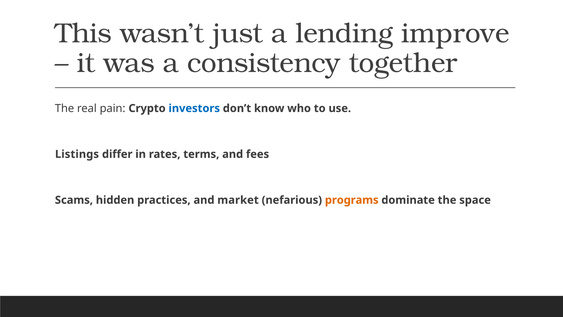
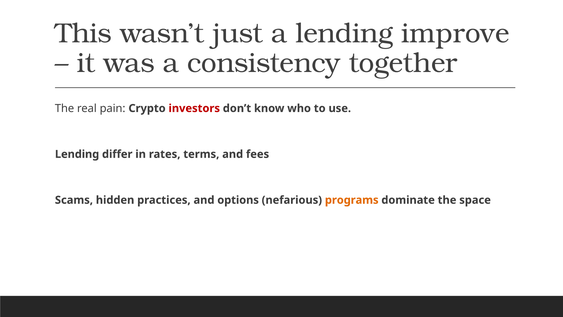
investors colour: blue -> red (194, 108)
Listings: Listings -> Lending (77, 154)
market: market -> options (238, 200)
